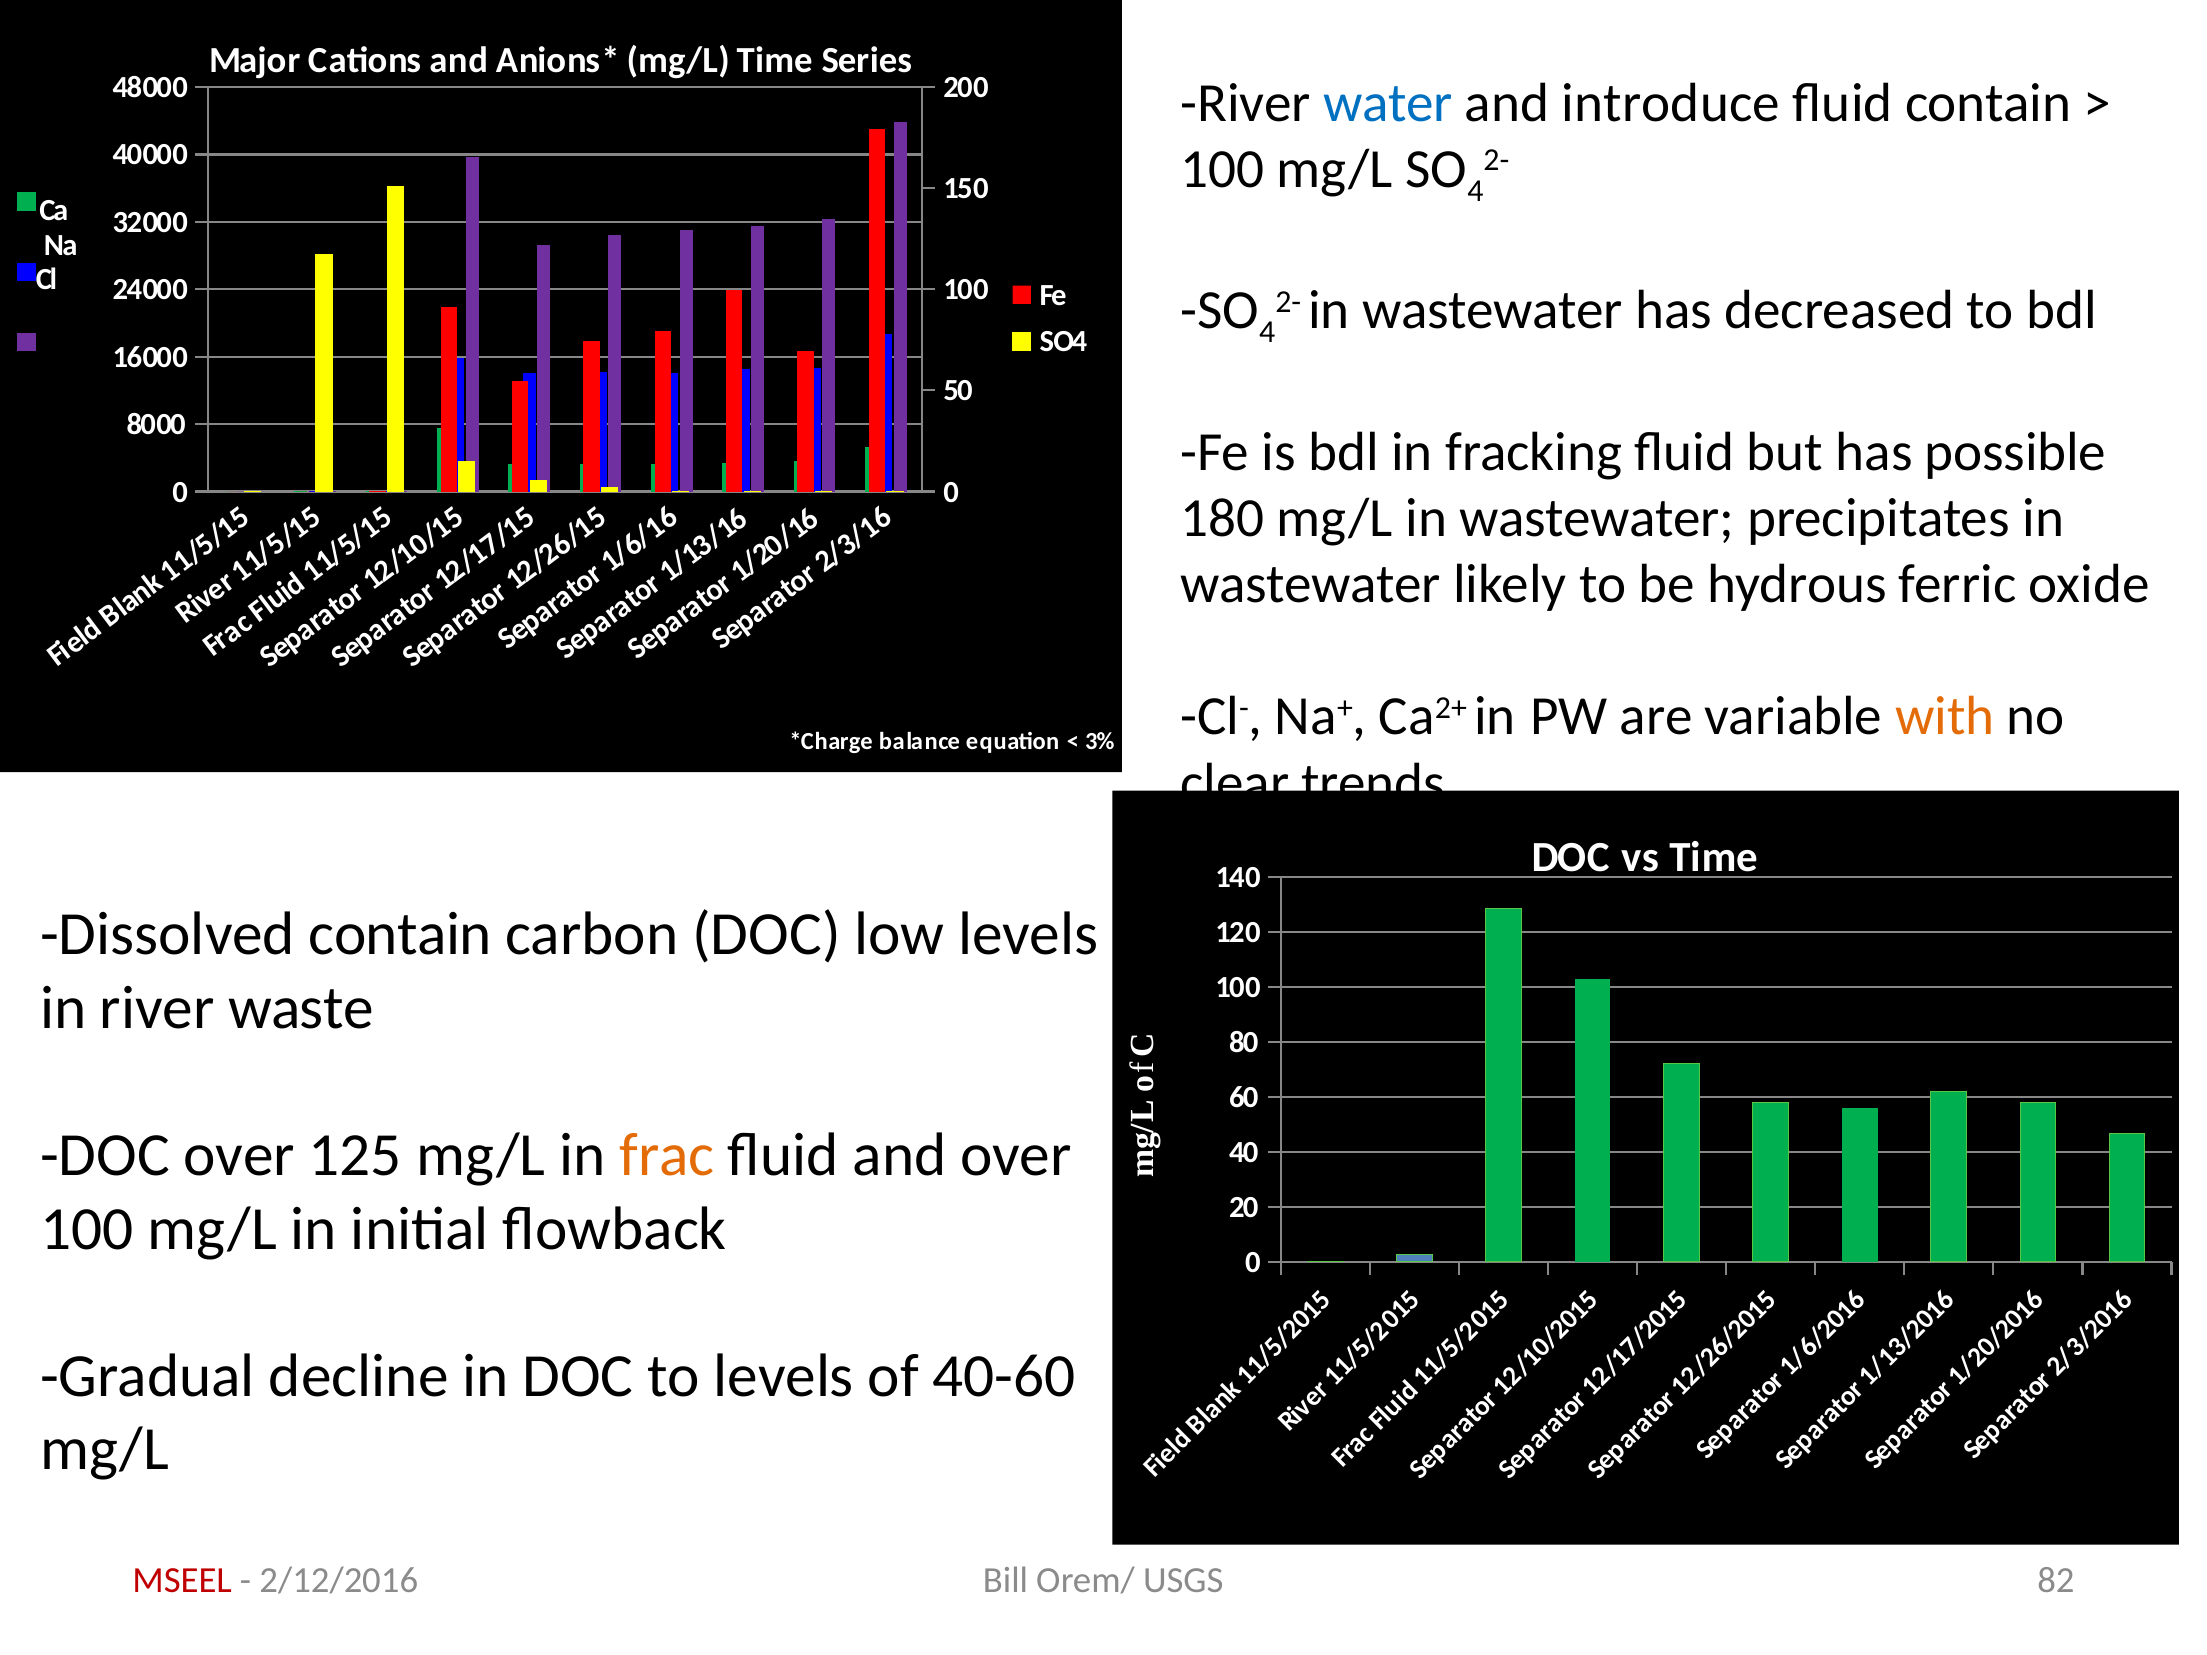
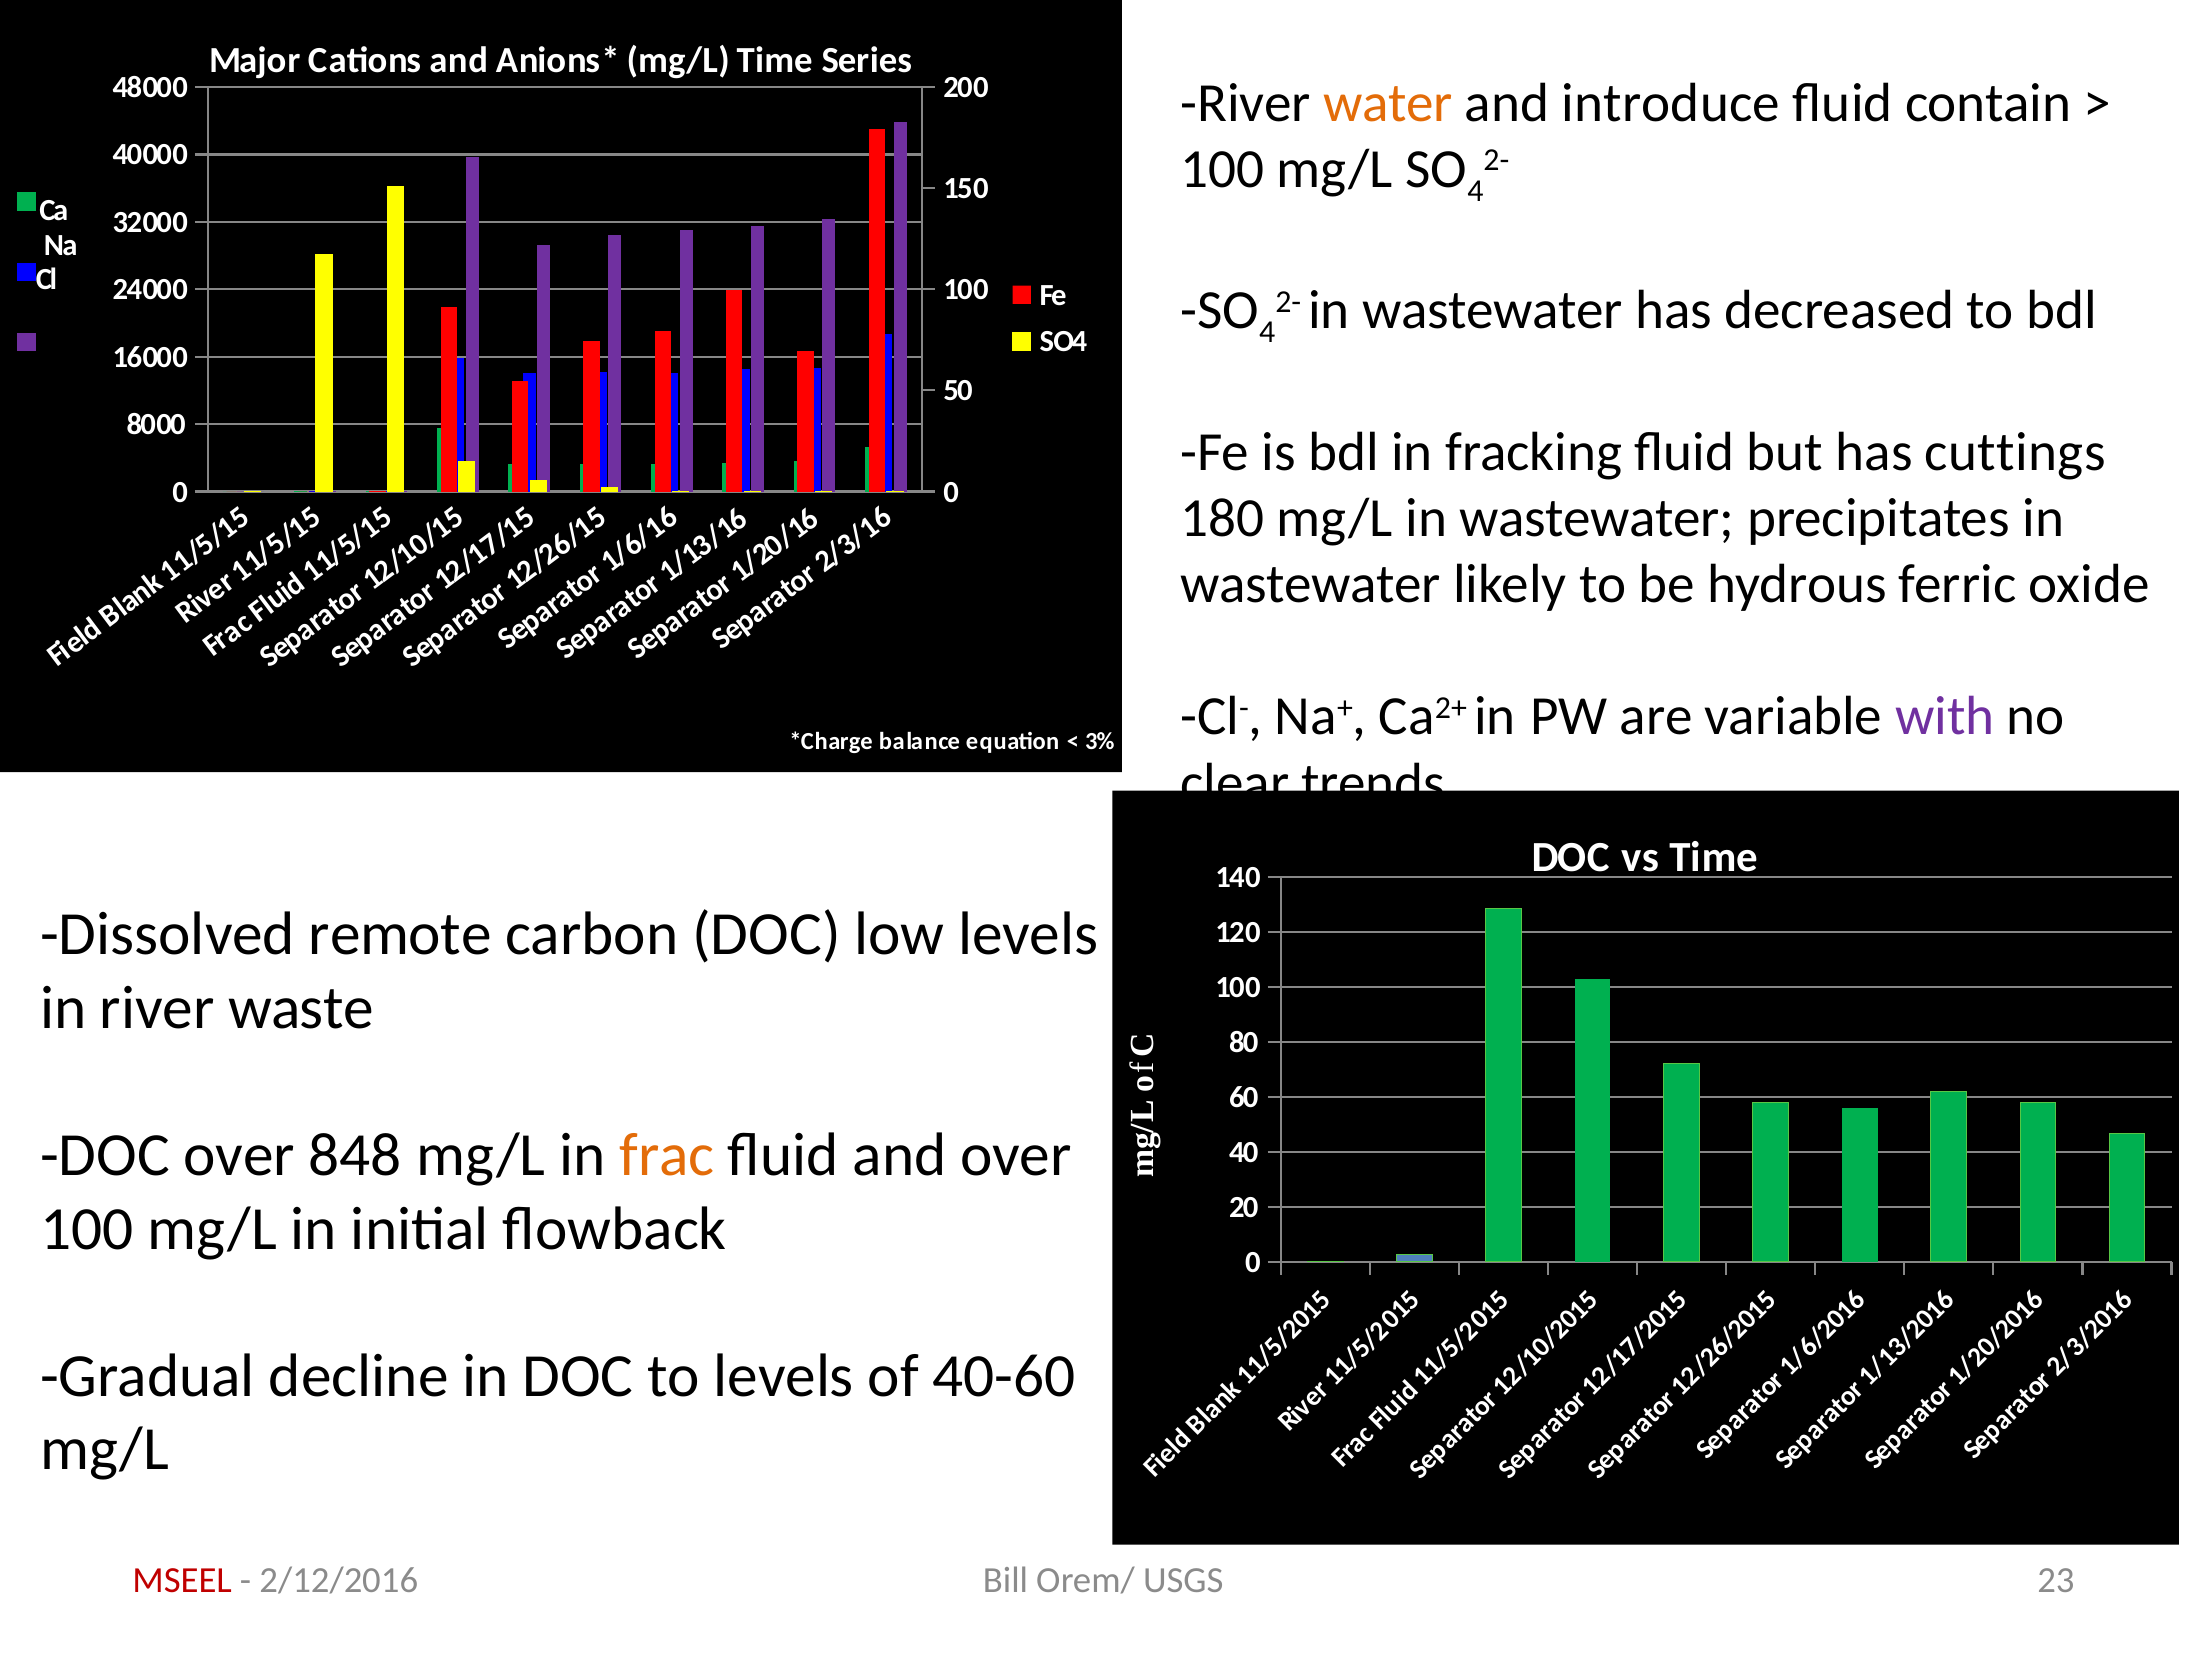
water colour: blue -> orange (1388, 103)
possible: possible -> cuttings (2015, 452)
with colour: orange -> purple (1945, 717)
Dissolved contain: contain -> remote (400, 935)
125: 125 -> 848 (355, 1155)
82: 82 -> 23 (2056, 1580)
